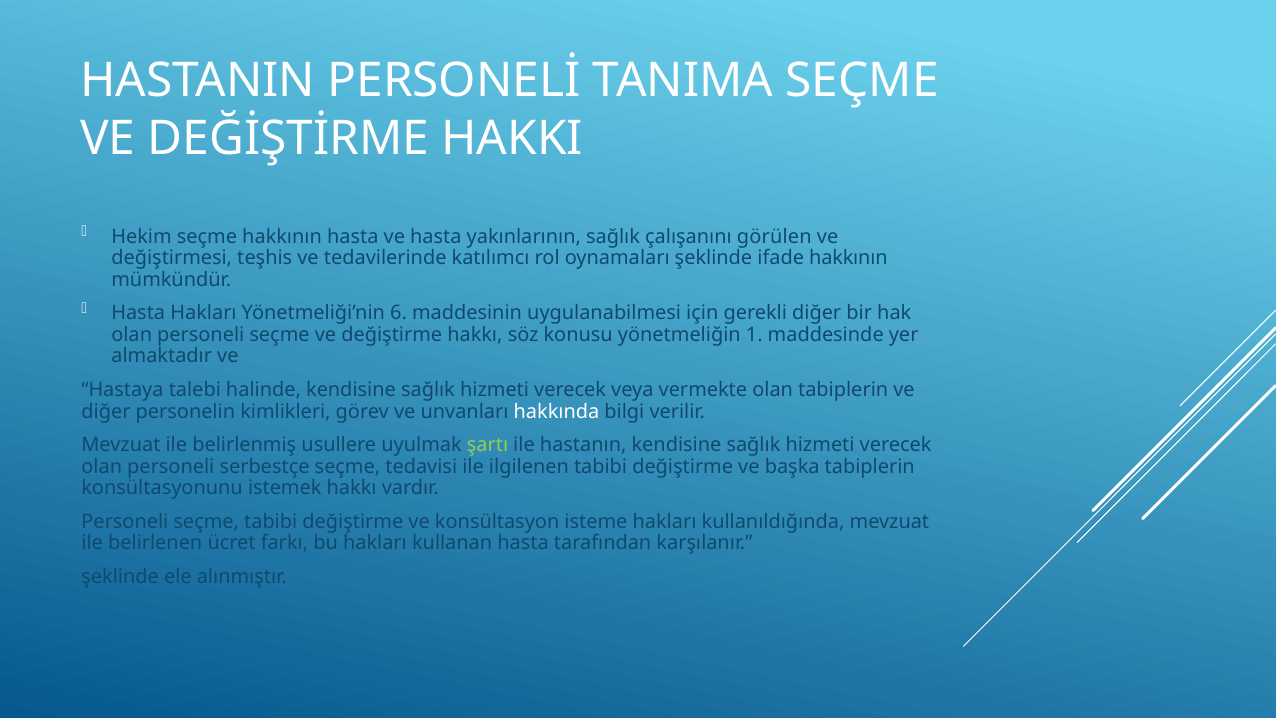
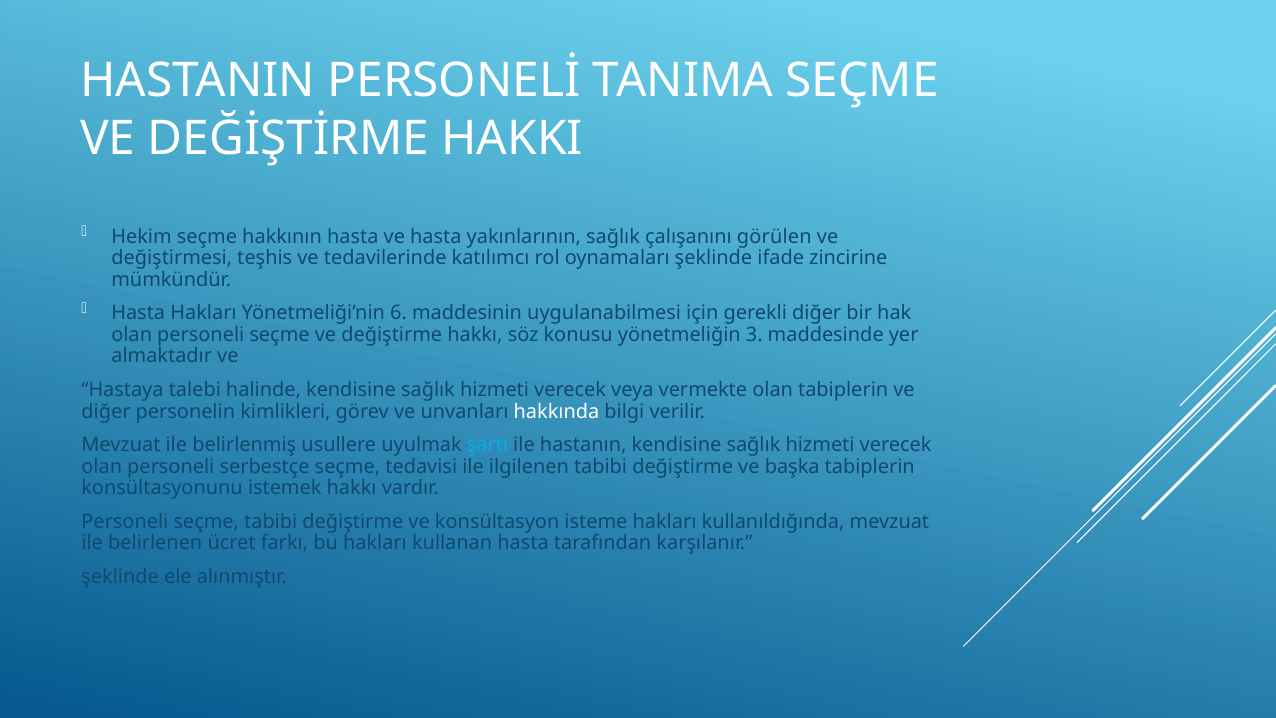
ifade hakkının: hakkının -> zincirine (848, 258)
1: 1 -> 3 (754, 335)
şartı colour: light green -> light blue (488, 445)
